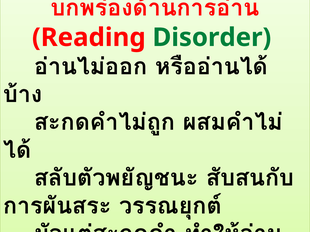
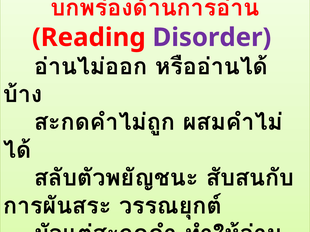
Disorder colour: green -> purple (212, 38)
